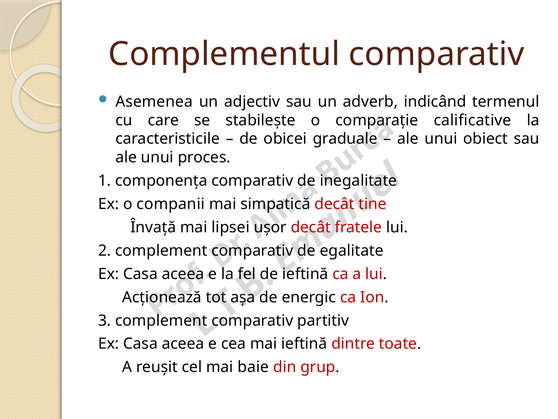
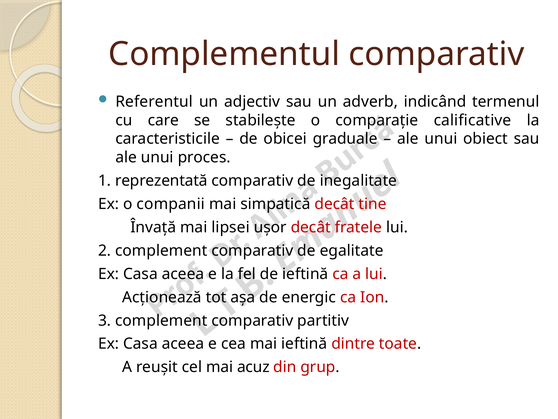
Asemenea: Asemenea -> Referentul (154, 101)
componența: componența -> reprezentată (161, 181)
baie: baie -> acuz (253, 367)
